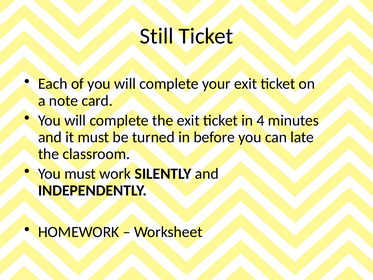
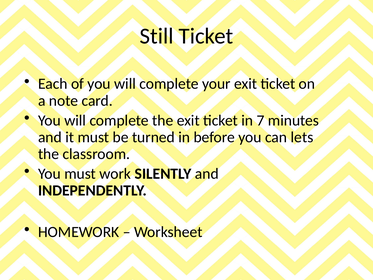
4: 4 -> 7 (260, 120)
late: late -> lets (302, 137)
